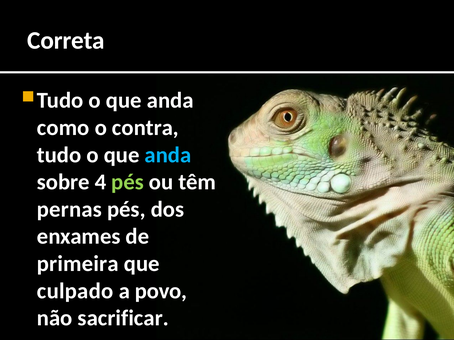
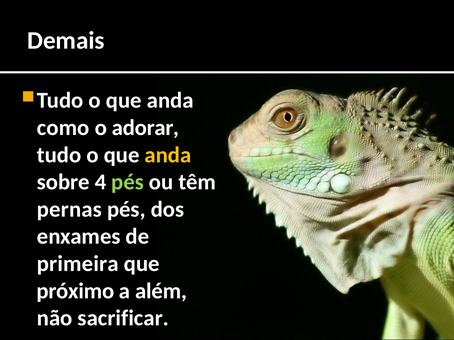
Correta: Correta -> Demais (66, 41)
contra: contra -> adorar (146, 128)
anda colour: light blue -> yellow (168, 155)
culpado: culpado -> próximo (75, 291)
povo: povo -> além (161, 291)
